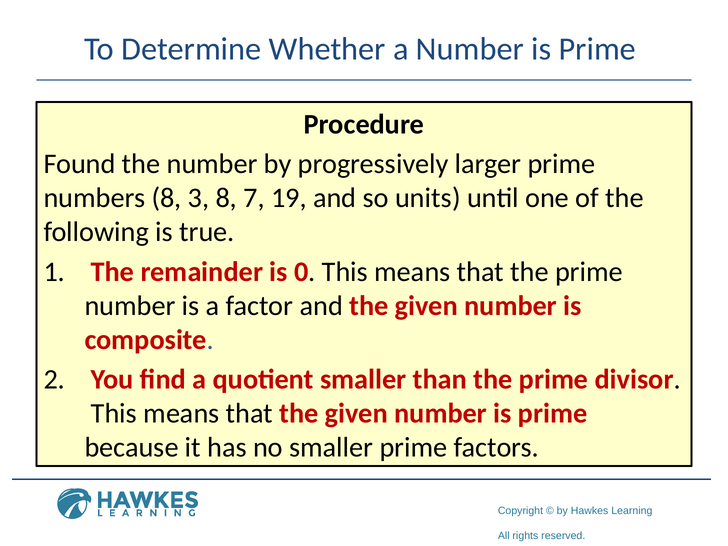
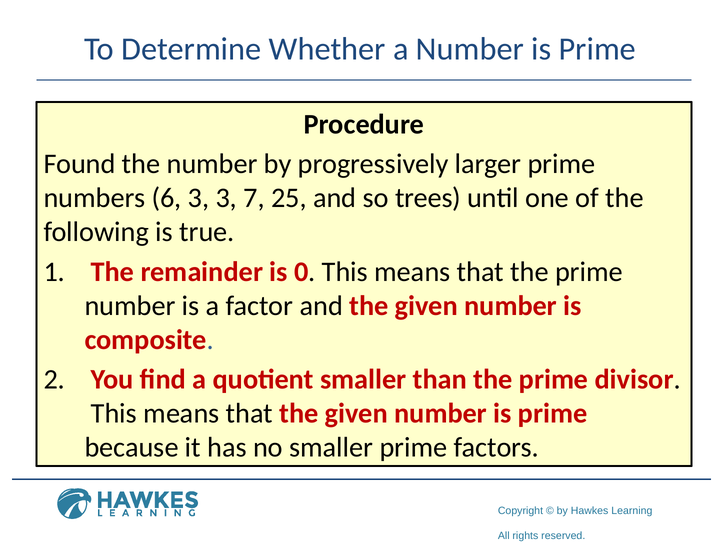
numbers 8: 8 -> 6 (166, 198)
3 8: 8 -> 3 (226, 198)
19: 19 -> 25 (289, 198)
units: units -> trees (428, 198)
